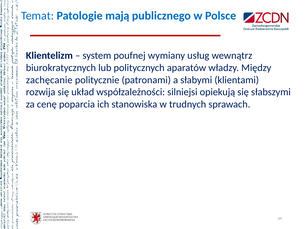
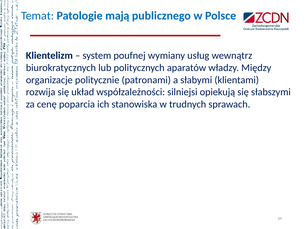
zachęcanie: zachęcanie -> organizacje (49, 80)
